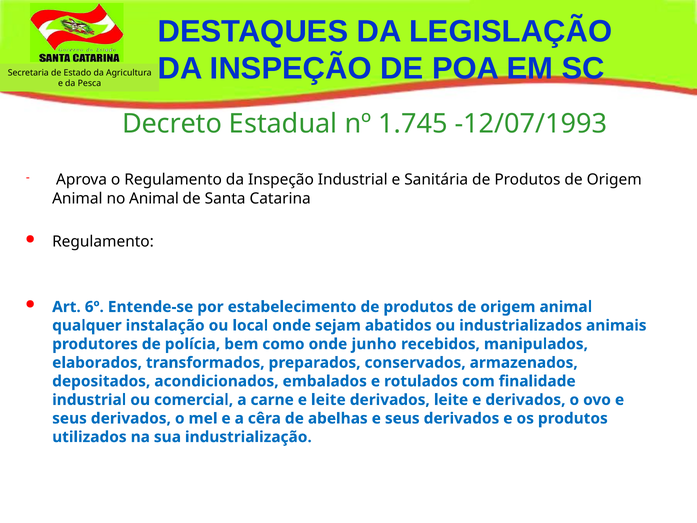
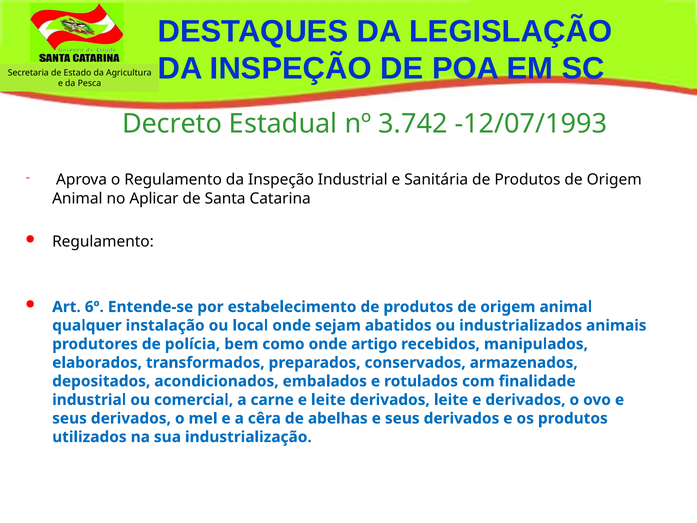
1.745: 1.745 -> 3.742 (413, 124)
no Animal: Animal -> Aplicar (154, 198)
junho: junho -> artigo (374, 344)
